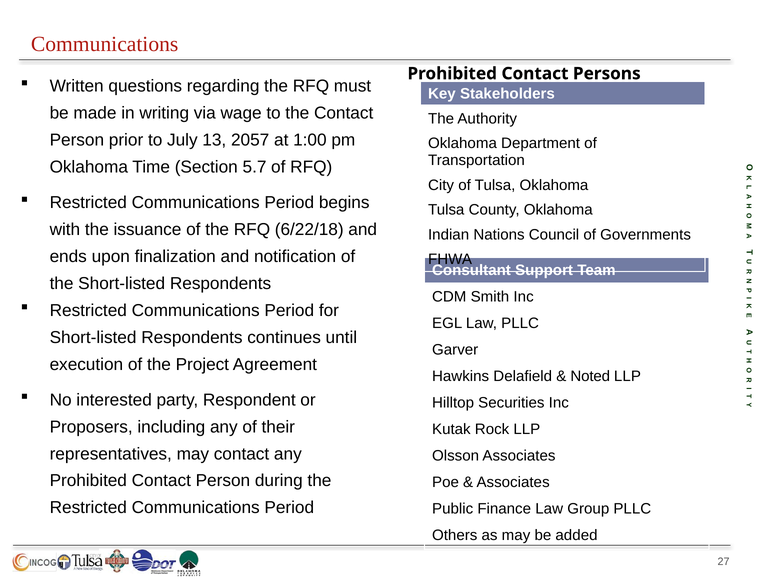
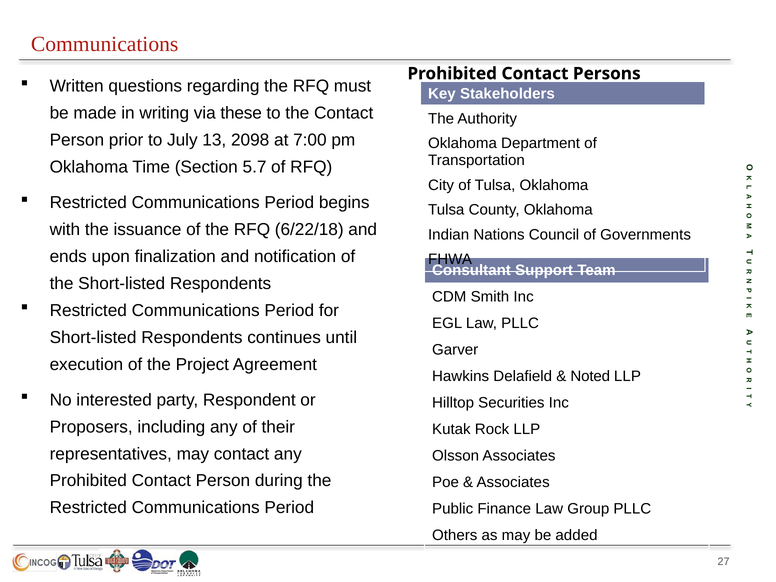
wage: wage -> these (241, 113)
2057: 2057 -> 2098 (250, 140)
1:00: 1:00 -> 7:00 (310, 140)
